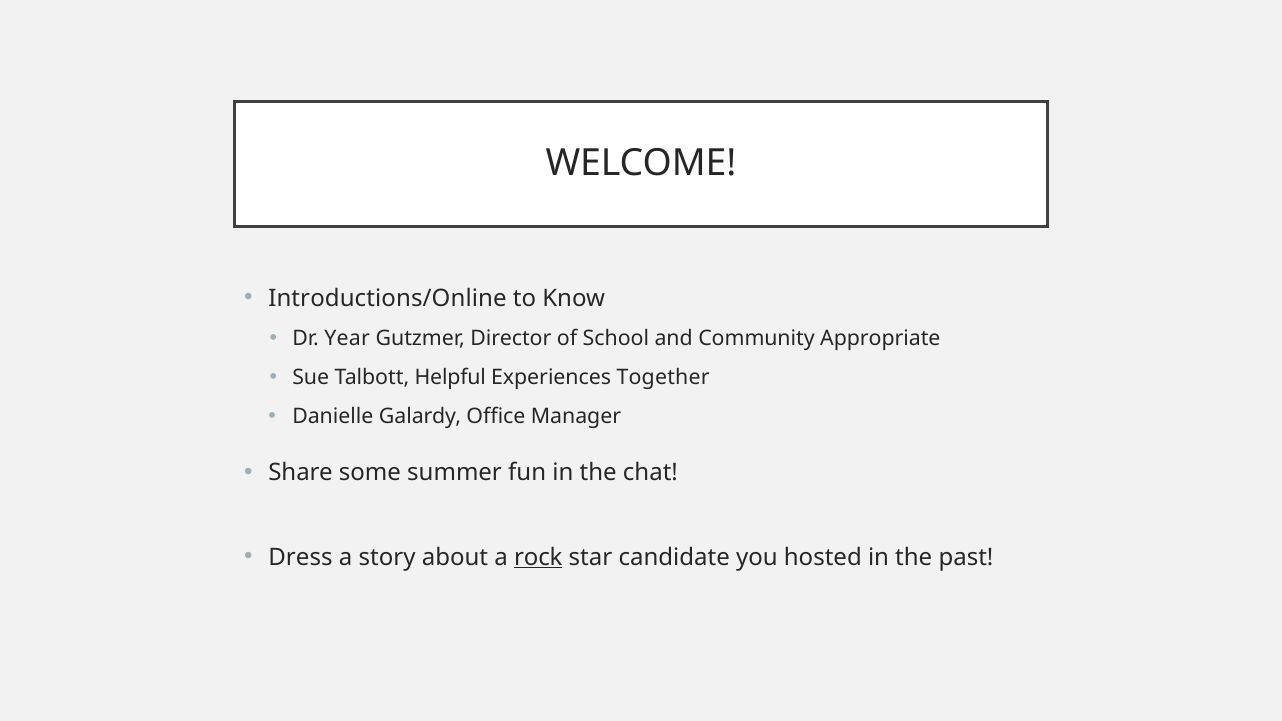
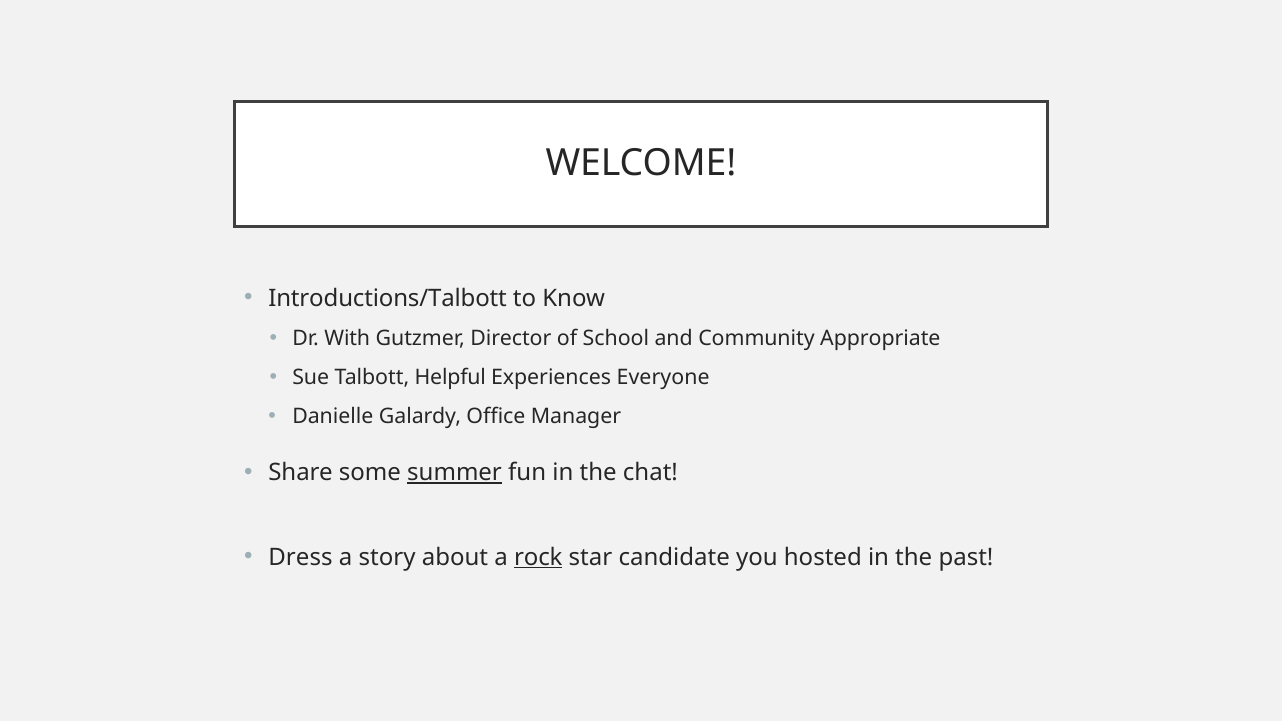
Introductions/Online: Introductions/Online -> Introductions/Talbott (388, 298)
Year: Year -> With (347, 339)
Together: Together -> Everyone (663, 378)
summer underline: none -> present (455, 473)
